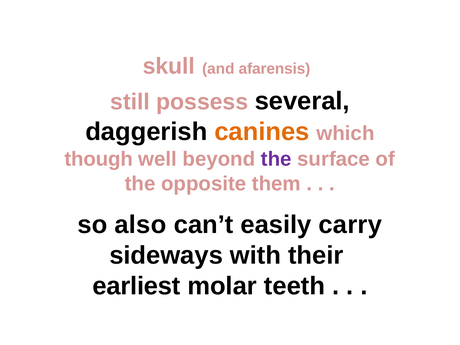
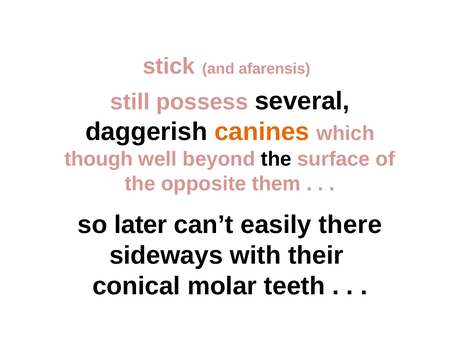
skull: skull -> stick (169, 66)
the colour: purple -> black (276, 159)
also: also -> later (141, 225)
carry: carry -> there (350, 225)
earliest: earliest -> conical (136, 286)
